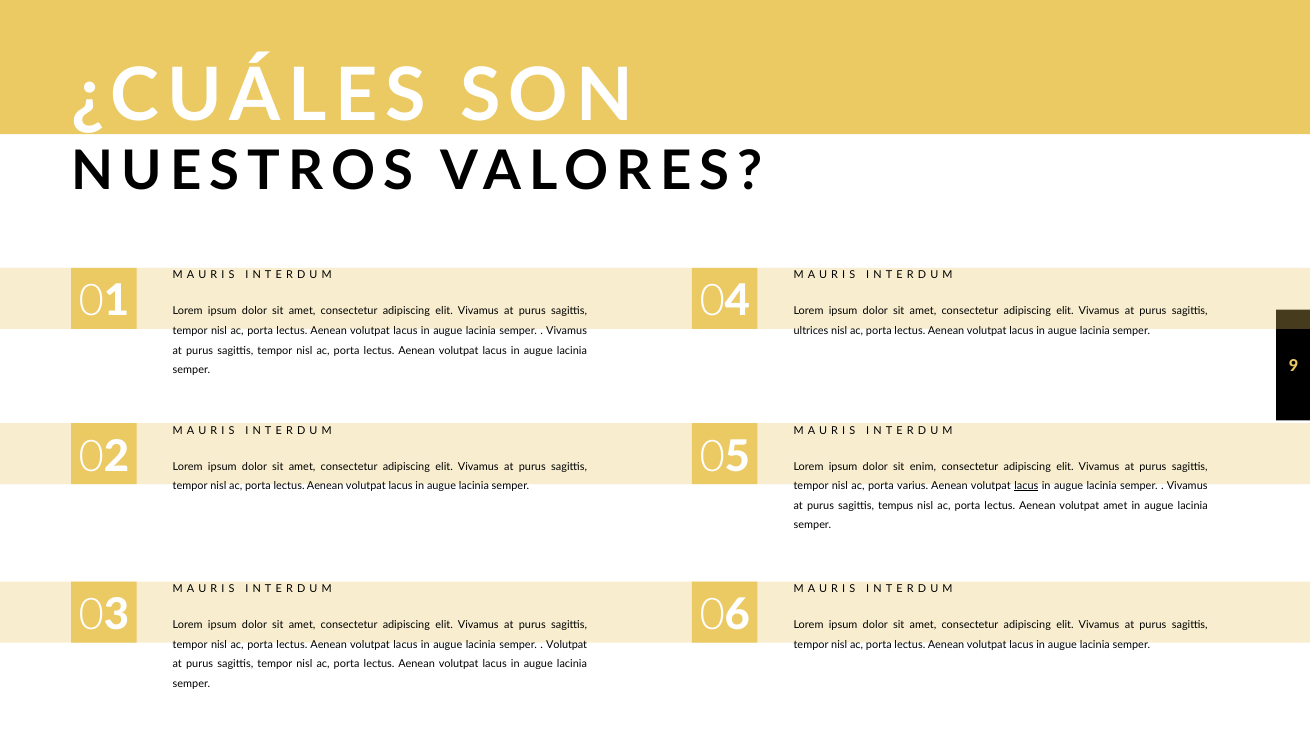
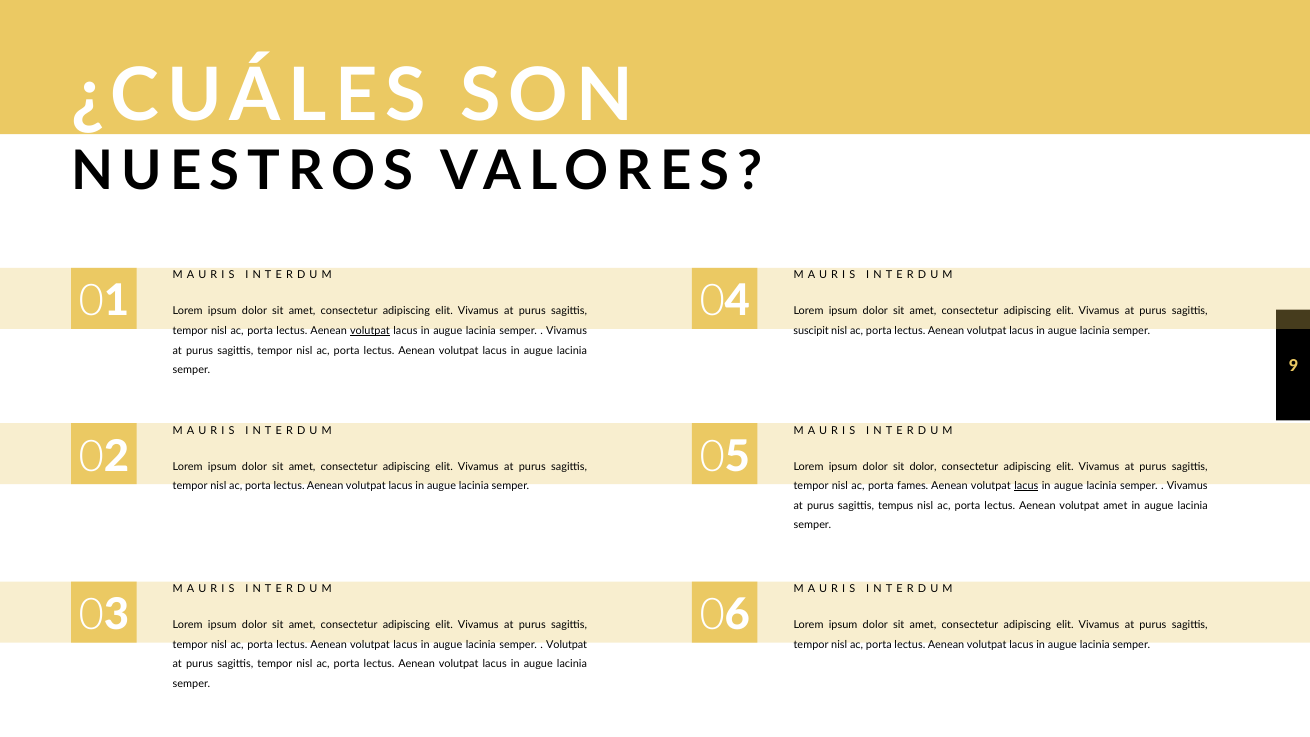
ultrices: ultrices -> suscipit (811, 331)
volutpat underline: none -> present (370, 331)
sit enim: enim -> dolor (923, 466)
varius: varius -> fames (913, 486)
